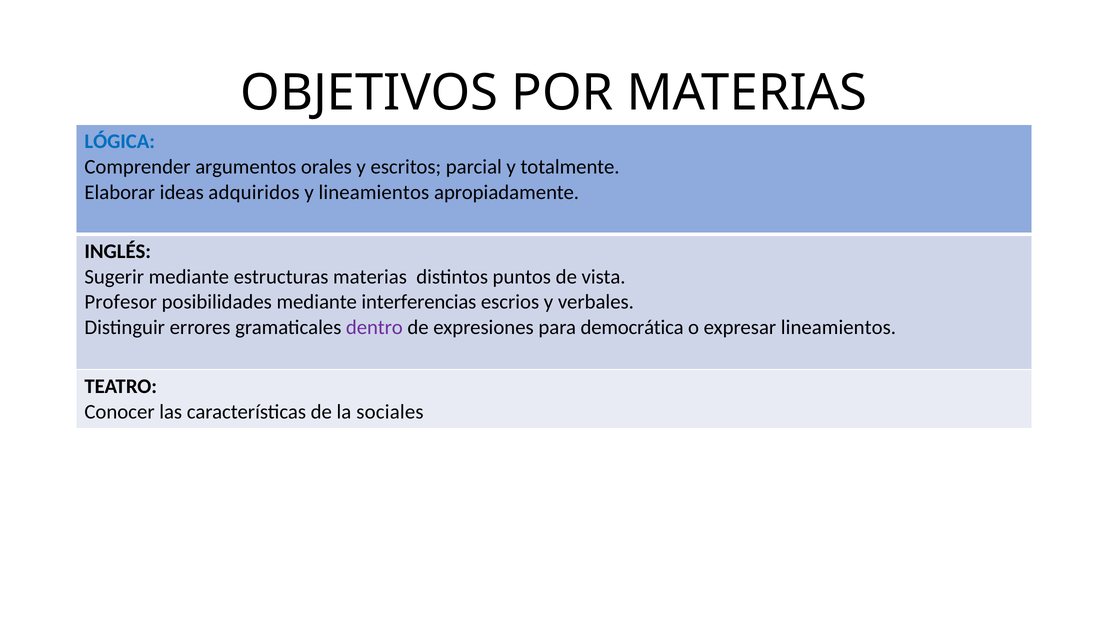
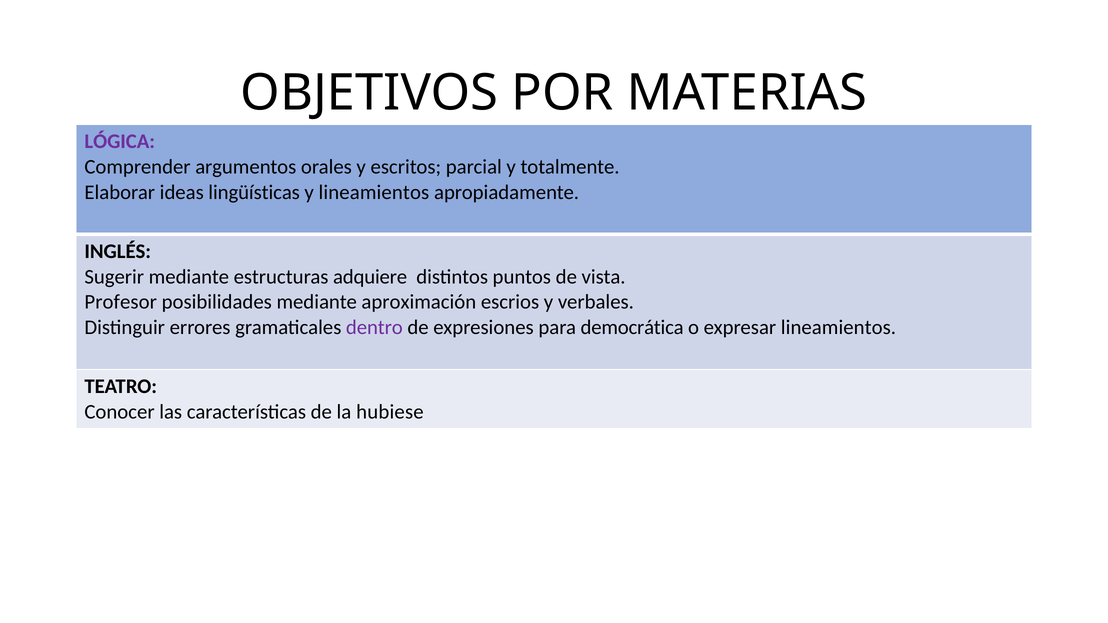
LÓGICA colour: blue -> purple (120, 142)
adquiridos: adquiridos -> lingüísticas (254, 192)
estructuras materias: materias -> adquiere (370, 277)
interferencias: interferencias -> aproximación (419, 302)
sociales: sociales -> hubiese (390, 412)
